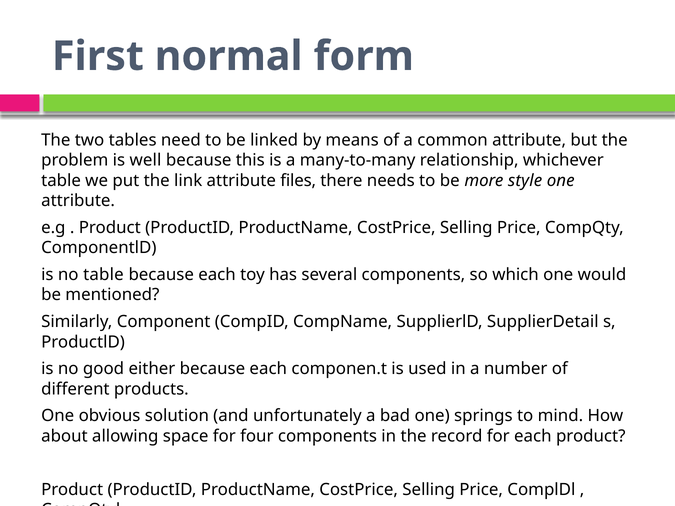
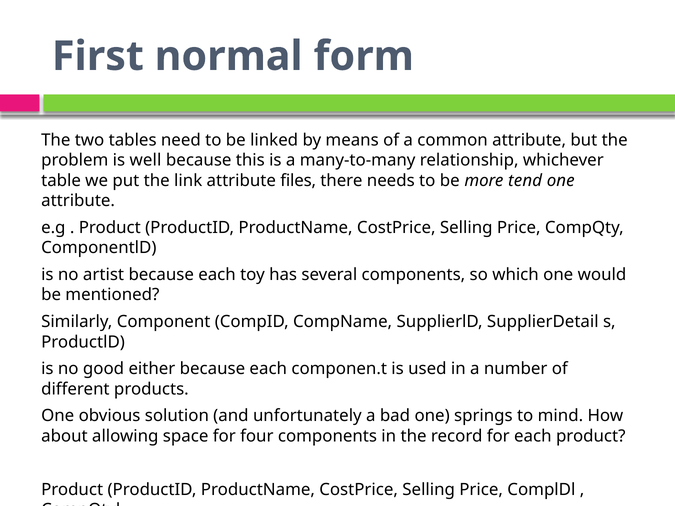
style: style -> tend (525, 181)
no table: table -> artist (104, 275)
